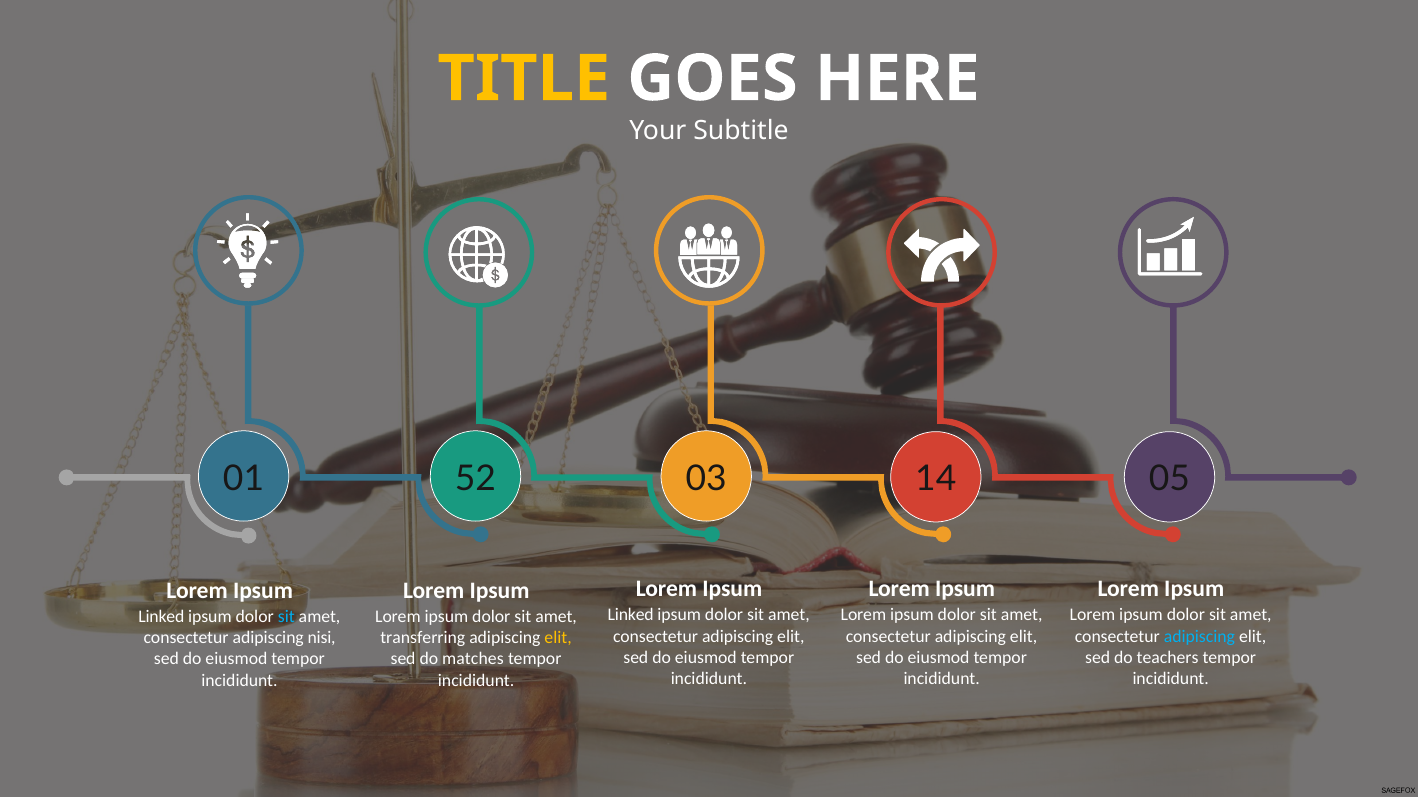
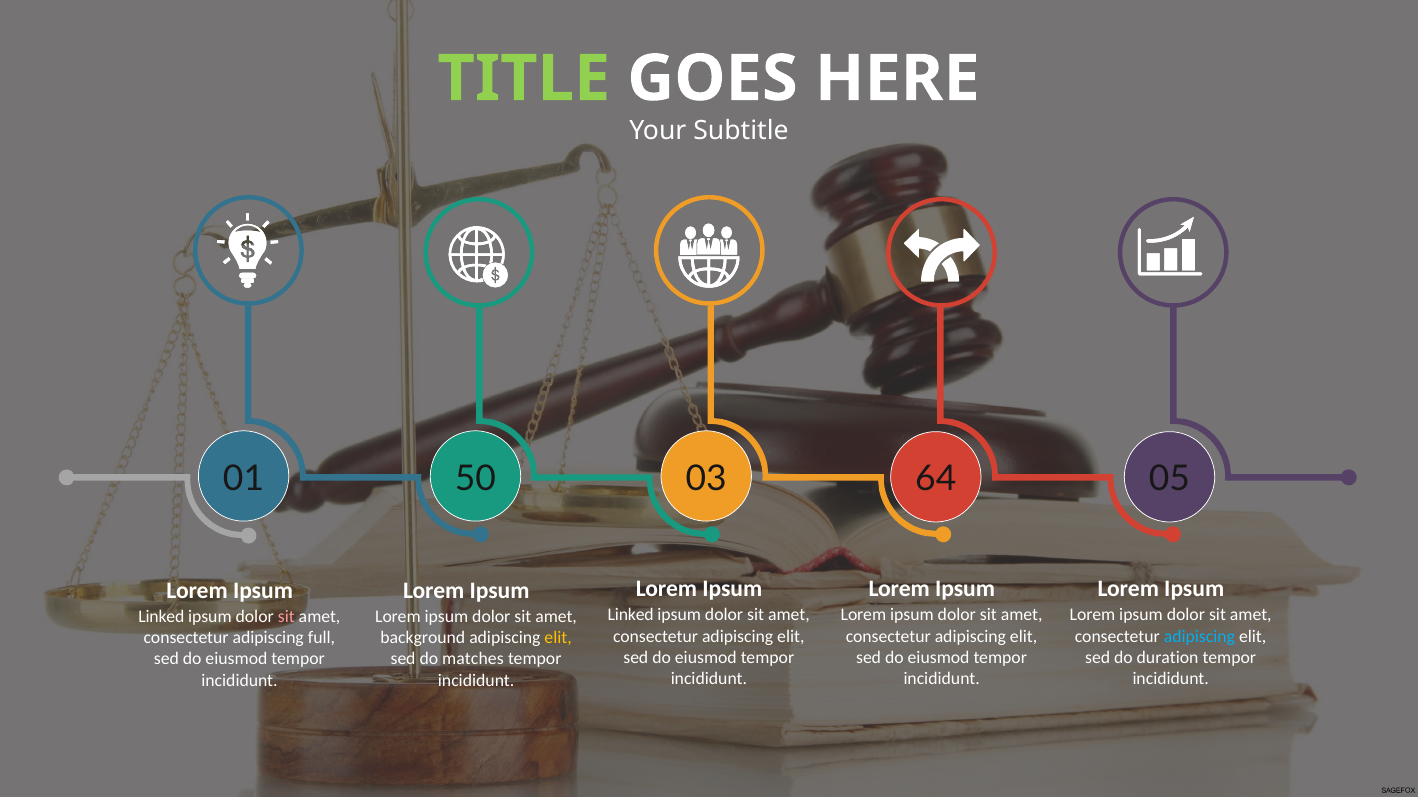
TITLE colour: yellow -> light green (524, 79)
52: 52 -> 50 (475, 479)
14: 14 -> 64 (936, 480)
sit colour: light blue -> pink (286, 617)
nisi: nisi -> full (321, 638)
transferring: transferring -> background (423, 638)
teachers: teachers -> duration (1168, 658)
